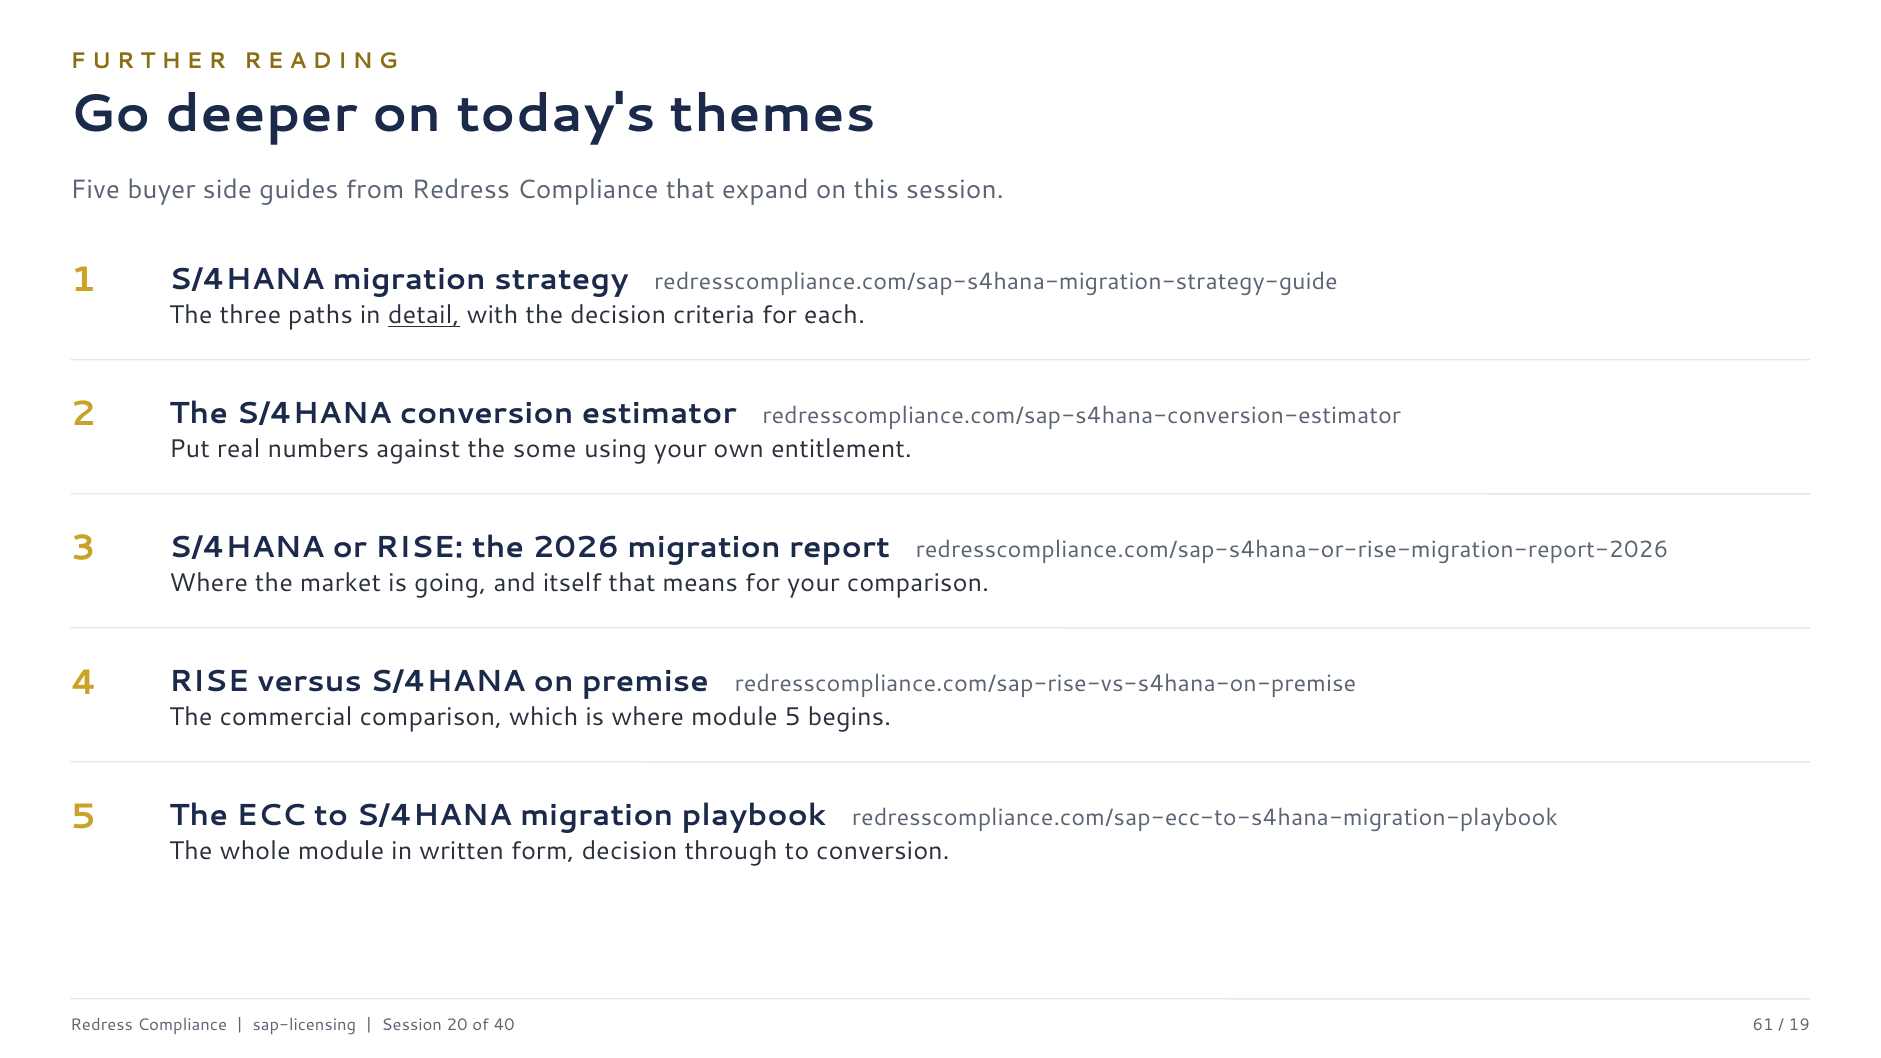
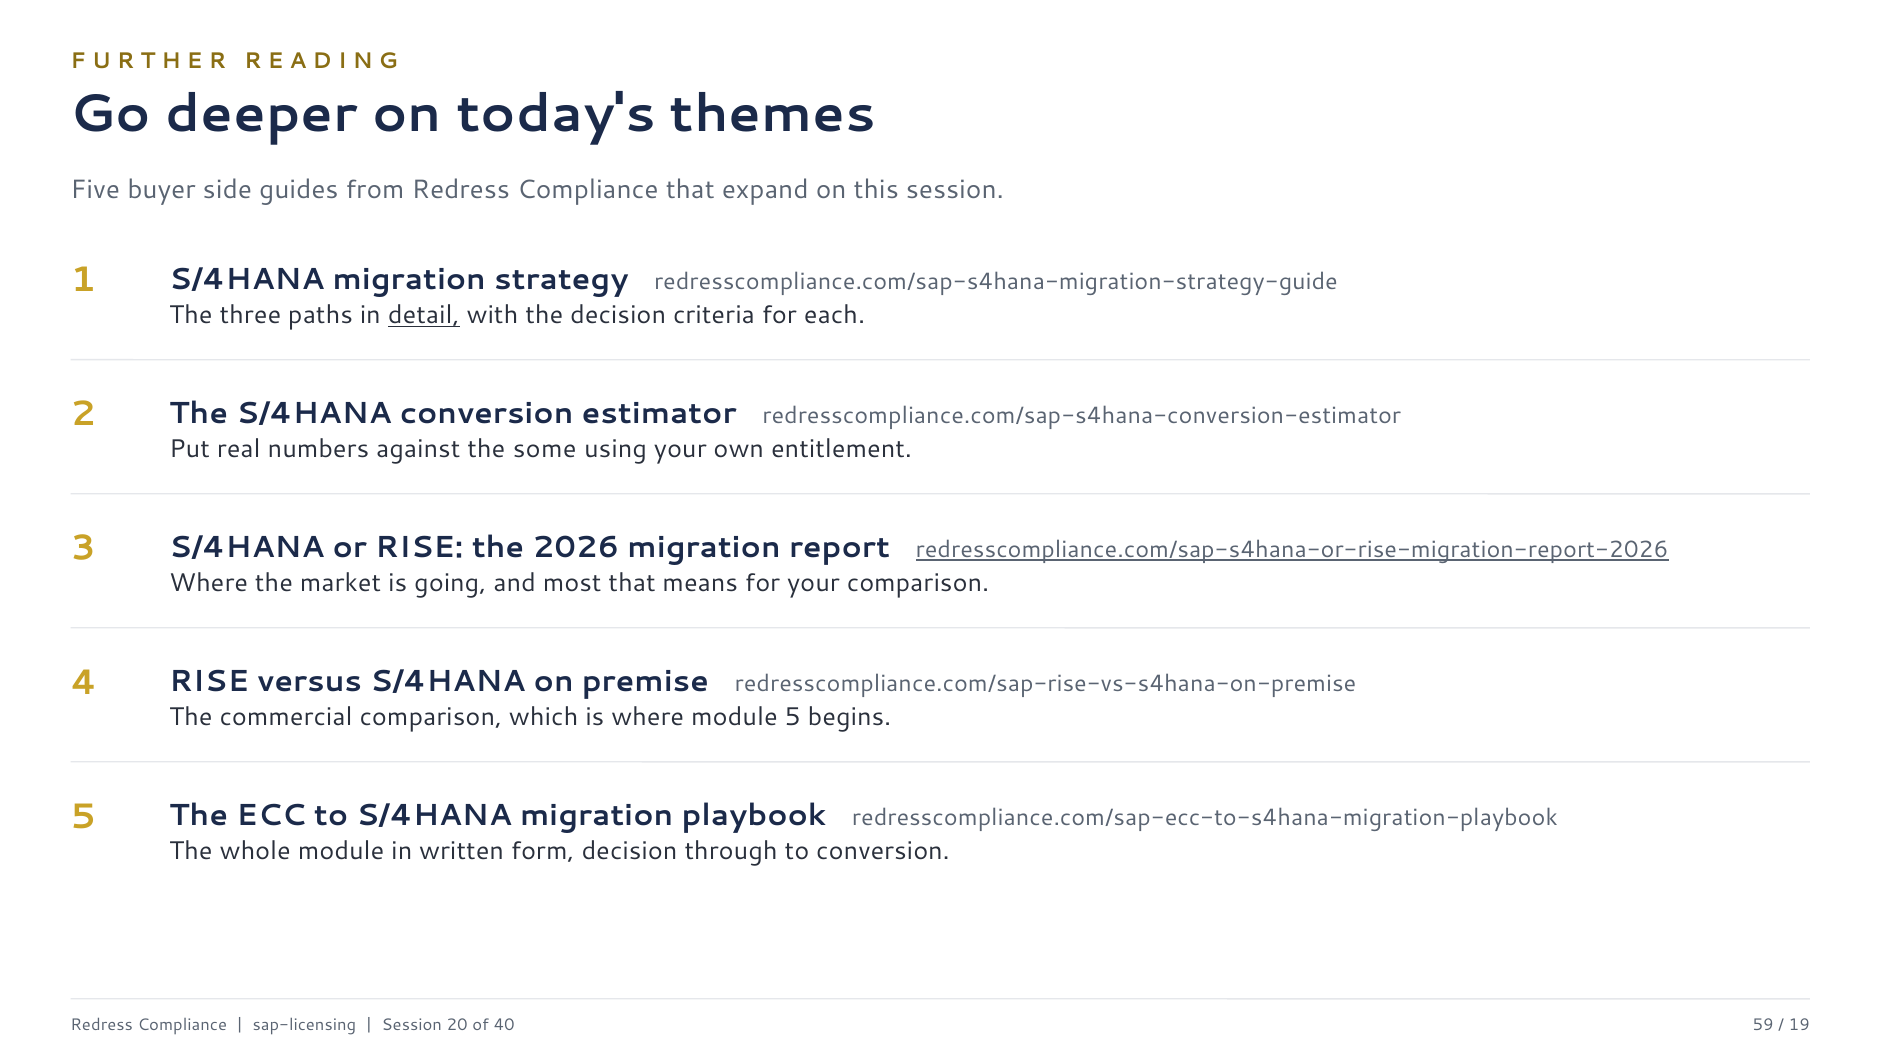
redresscompliance.com/sap-s4hana-or-rise-migration-report-2026 underline: none -> present (1292, 550)
itself: itself -> most (572, 583)
61: 61 -> 59 (1763, 1025)
